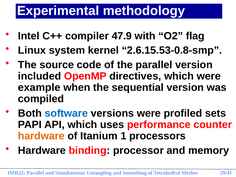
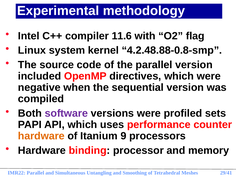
47.9: 47.9 -> 11.6 (122, 36)
2.6.15.53-0.8-smp: 2.6.15.53-0.8-smp -> 4.2.48.88-0.8-smp (172, 50)
example: example -> negative (39, 88)
software colour: blue -> purple (66, 113)
1: 1 -> 9 (123, 136)
